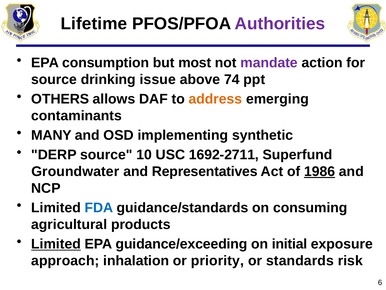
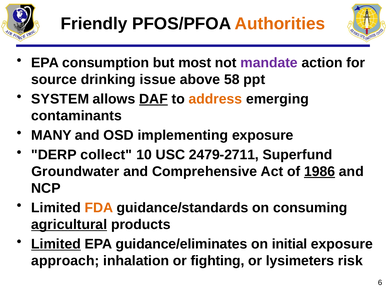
Lifetime: Lifetime -> Friendly (94, 24)
Authorities colour: purple -> orange (280, 24)
74: 74 -> 58 (232, 79)
OTHERS: OTHERS -> SYSTEM (60, 99)
DAF underline: none -> present (153, 99)
implementing synthetic: synthetic -> exposure (263, 135)
DERP source: source -> collect (106, 155)
1692-2711: 1692-2711 -> 2479-2711 (224, 155)
Representatives: Representatives -> Comprehensive (205, 171)
FDA colour: blue -> orange (99, 207)
agricultural underline: none -> present (69, 224)
guidance/exceeding: guidance/exceeding -> guidance/eliminates (182, 244)
priority: priority -> fighting (218, 260)
standards: standards -> lysimeters (300, 260)
